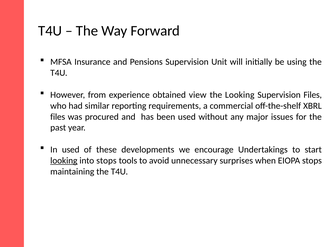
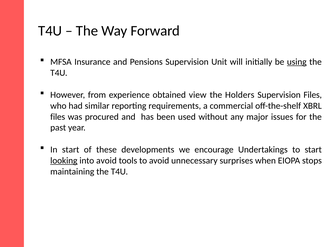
using underline: none -> present (297, 62)
the Looking: Looking -> Holders (240, 95)
In used: used -> start (71, 150)
into stops: stops -> avoid (106, 160)
